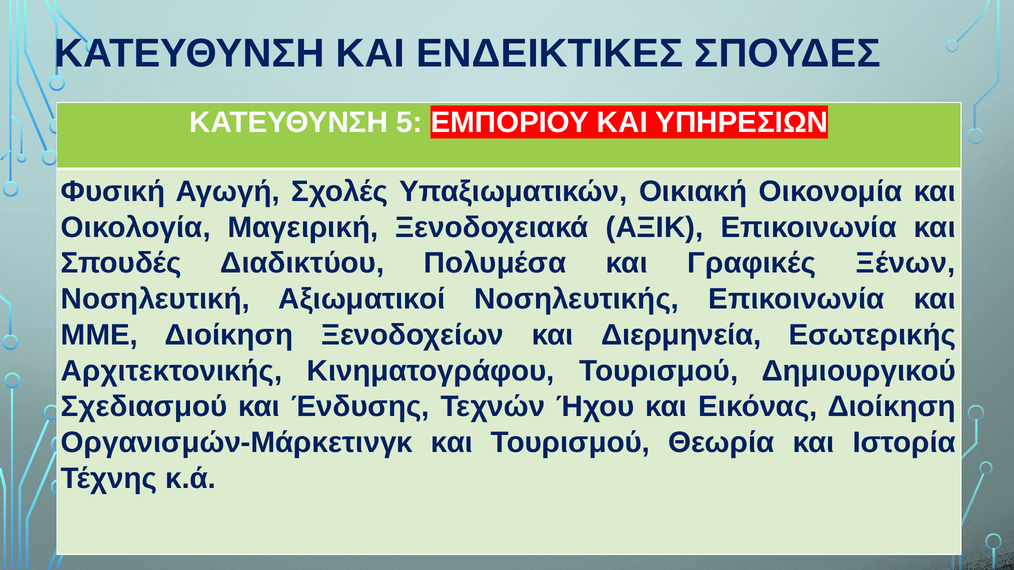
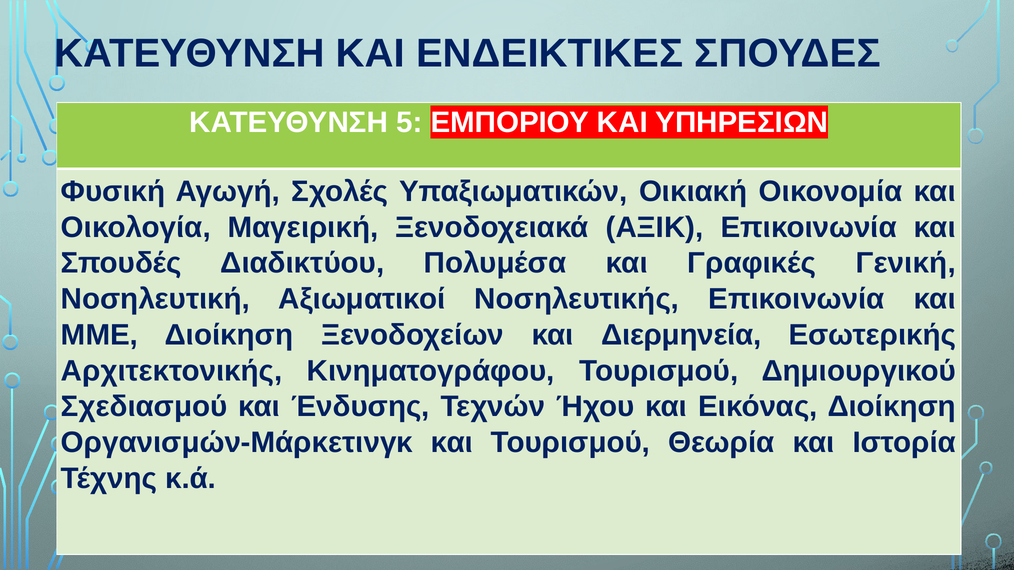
Ξένων: Ξένων -> Γενική (906, 263)
